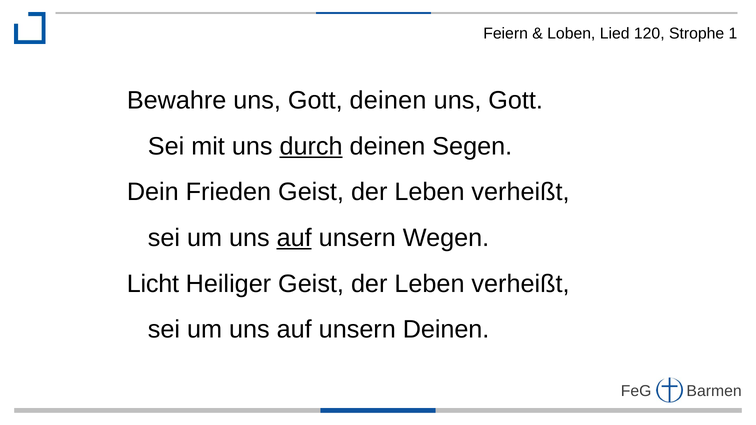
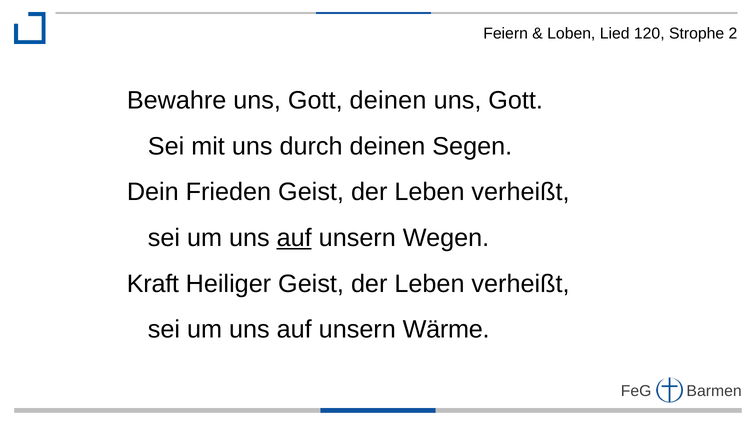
1: 1 -> 2 (733, 34)
durch underline: present -> none (311, 146)
Licht: Licht -> Kraft (153, 284)
unsern Deinen: Deinen -> Wärme (446, 330)
